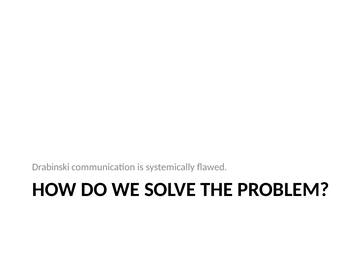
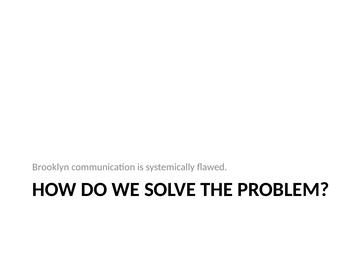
Drabinski: Drabinski -> Brooklyn (51, 167)
